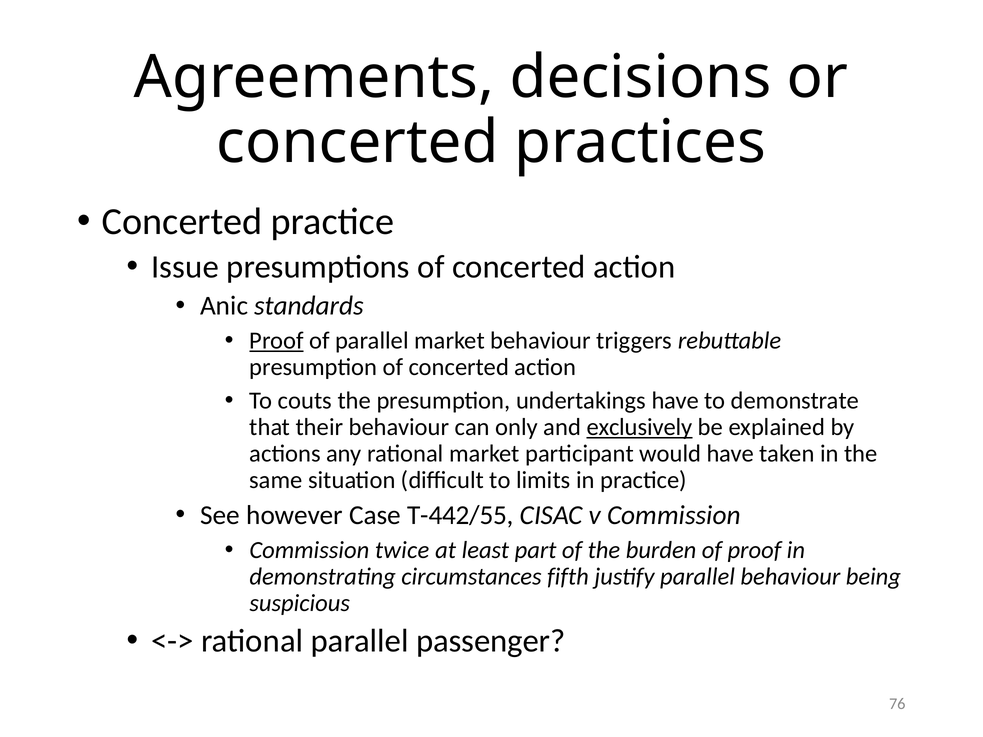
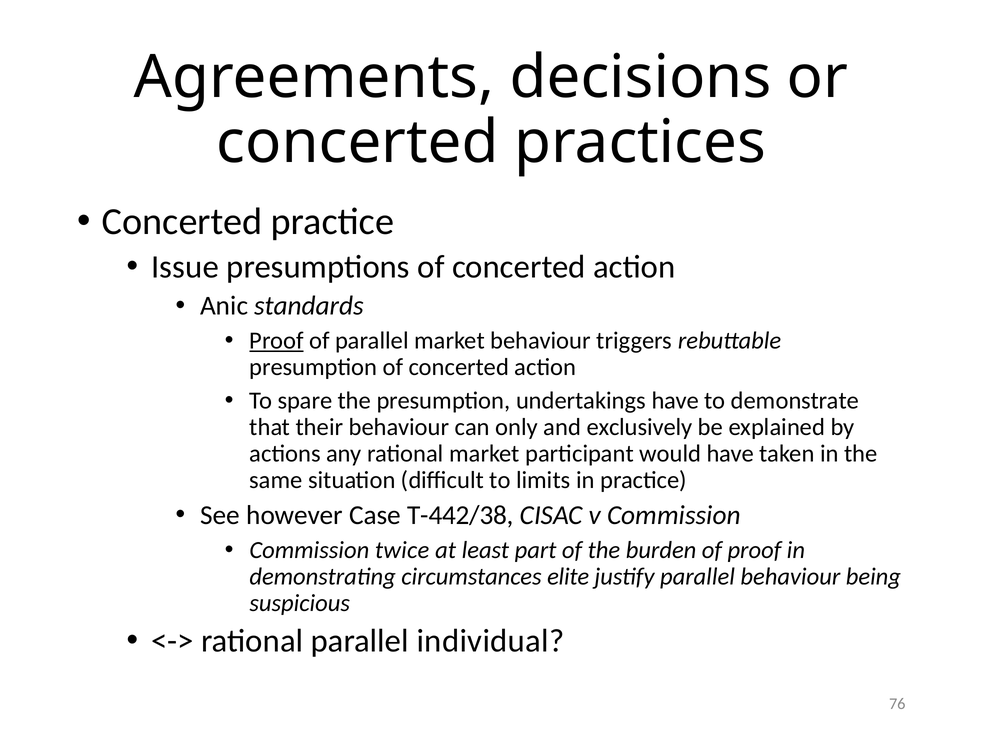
couts: couts -> spare (305, 401)
exclusively underline: present -> none (640, 427)
T-442/55: T-442/55 -> T-442/38 (460, 515)
fifth: fifth -> elite (568, 577)
passenger: passenger -> individual (491, 641)
